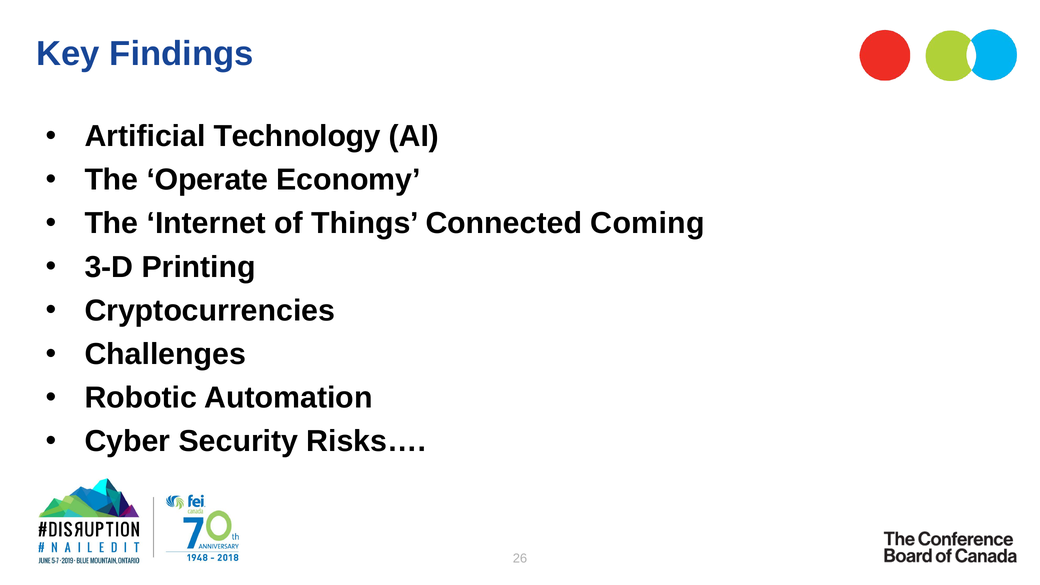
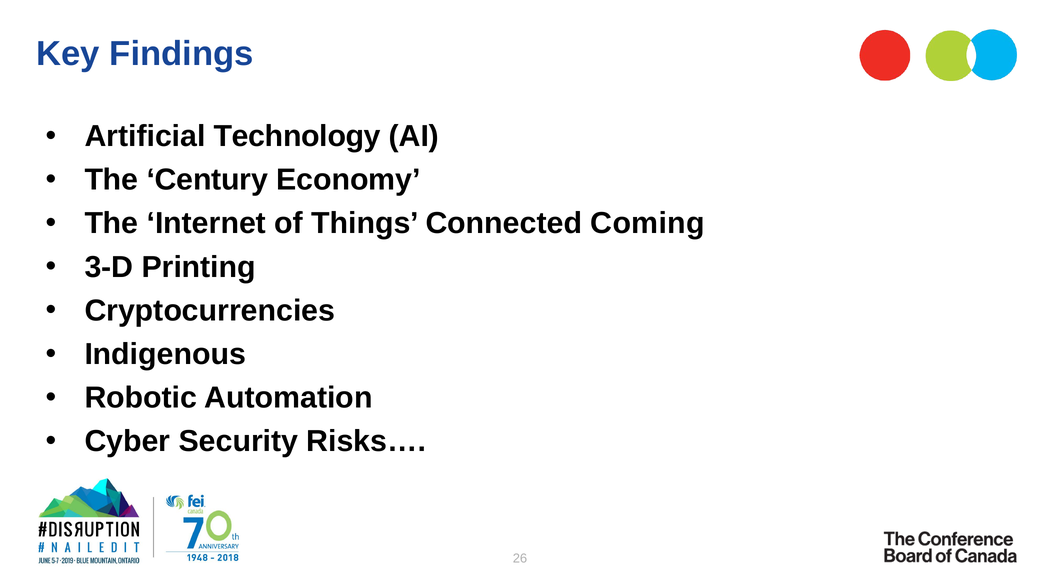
Operate: Operate -> Century (207, 180)
Challenges: Challenges -> Indigenous (165, 354)
